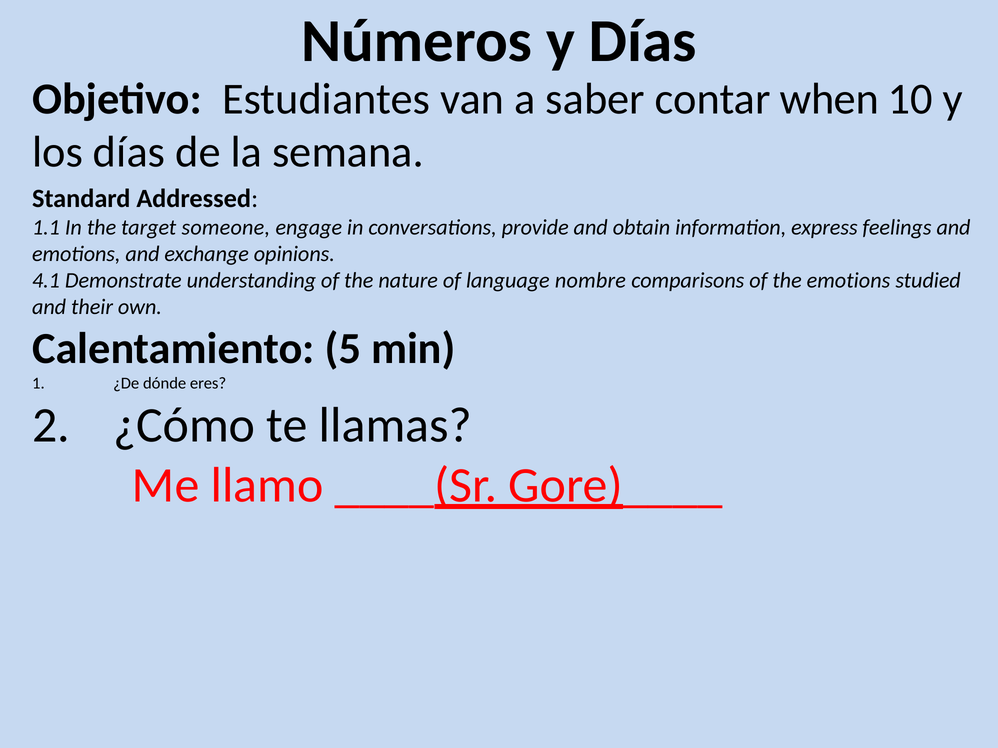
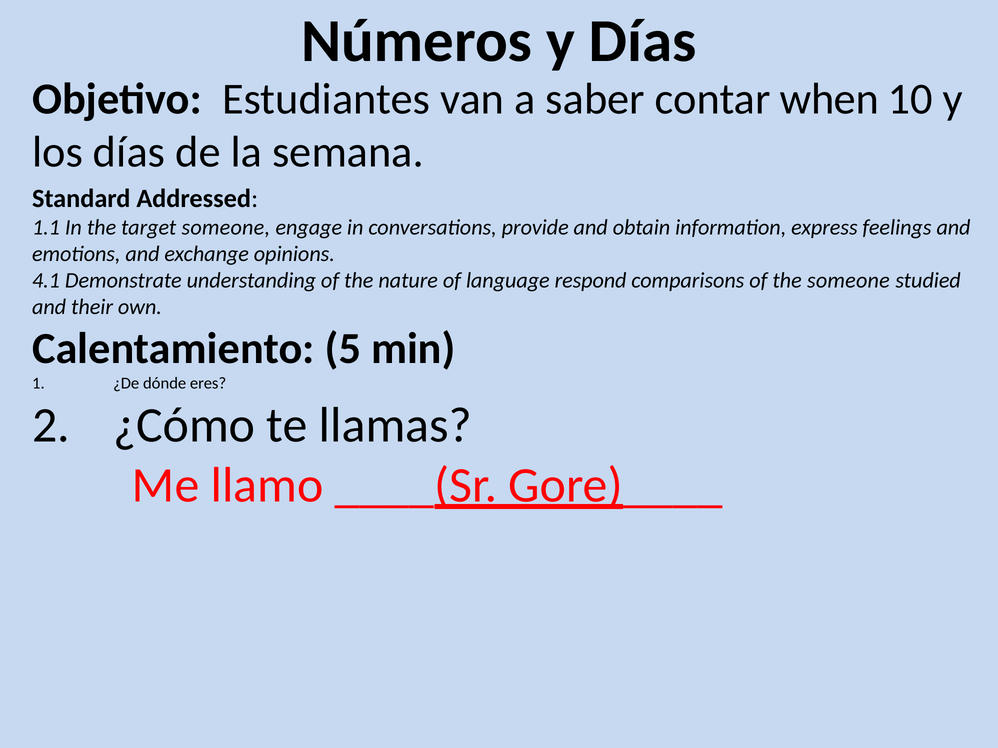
nombre: nombre -> respond (591, 281)
the emotions: emotions -> someone (848, 281)
